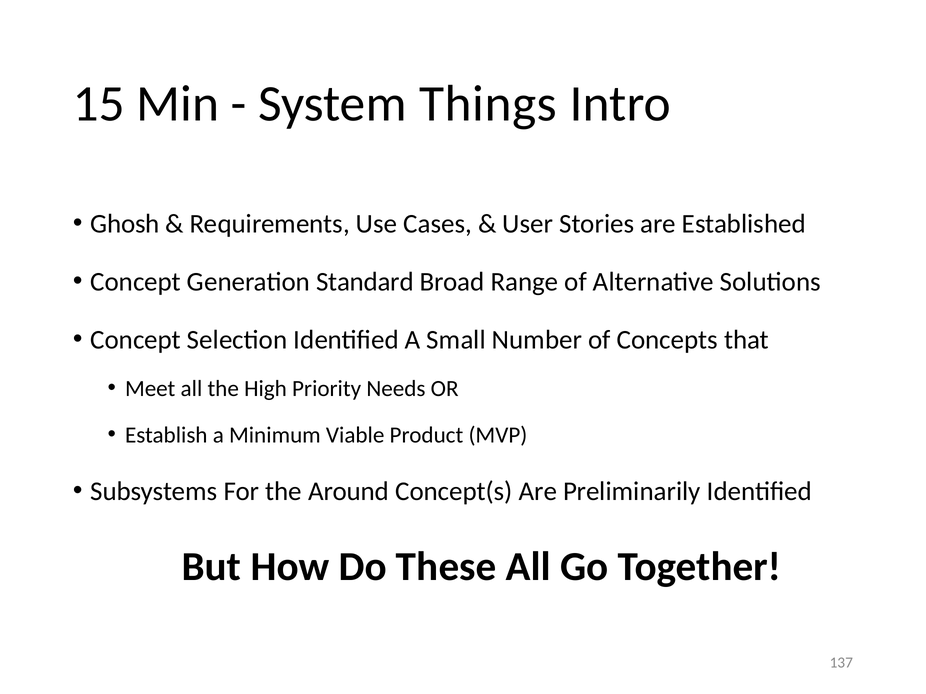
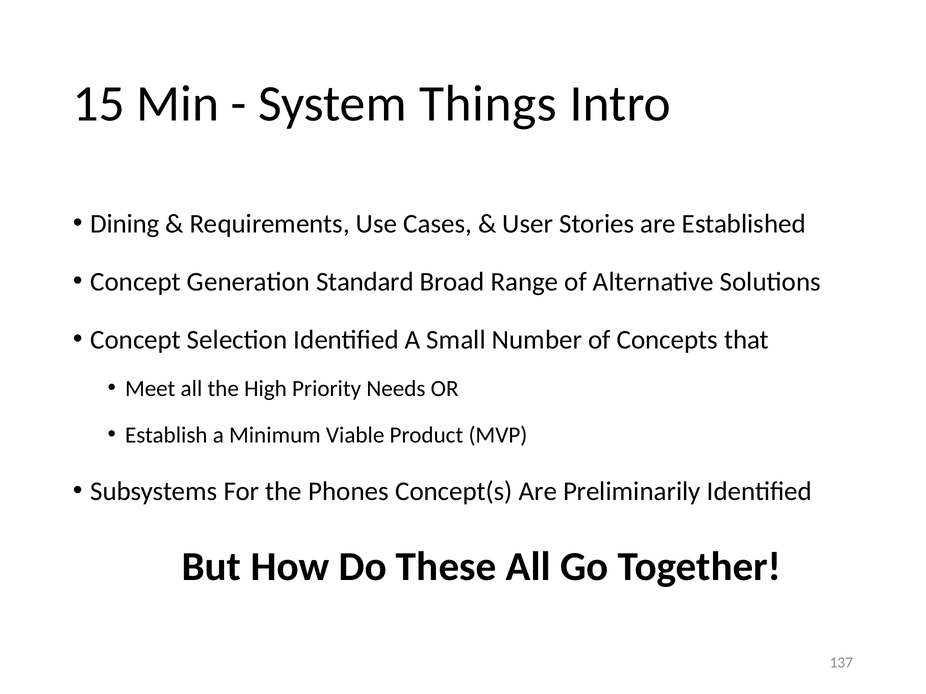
Ghosh: Ghosh -> Dining (125, 224)
Around: Around -> Phones (348, 492)
